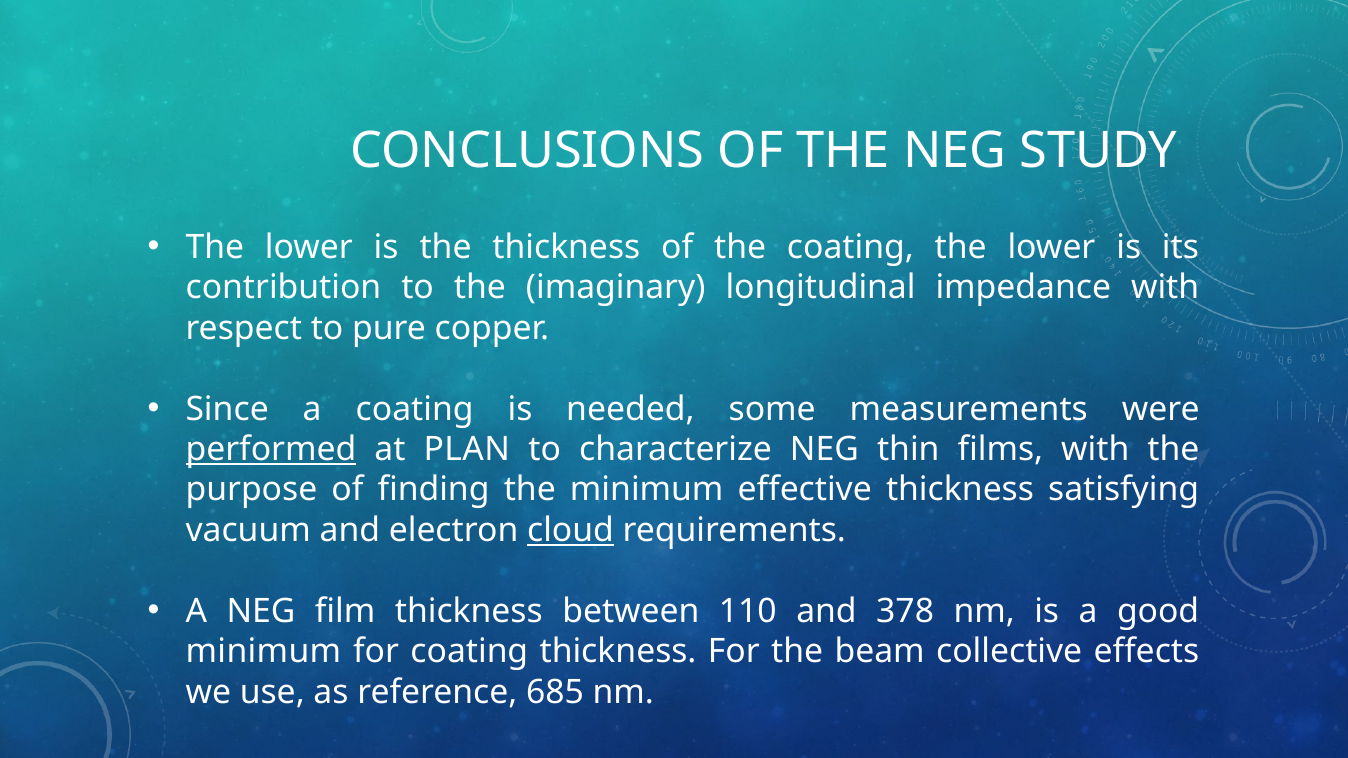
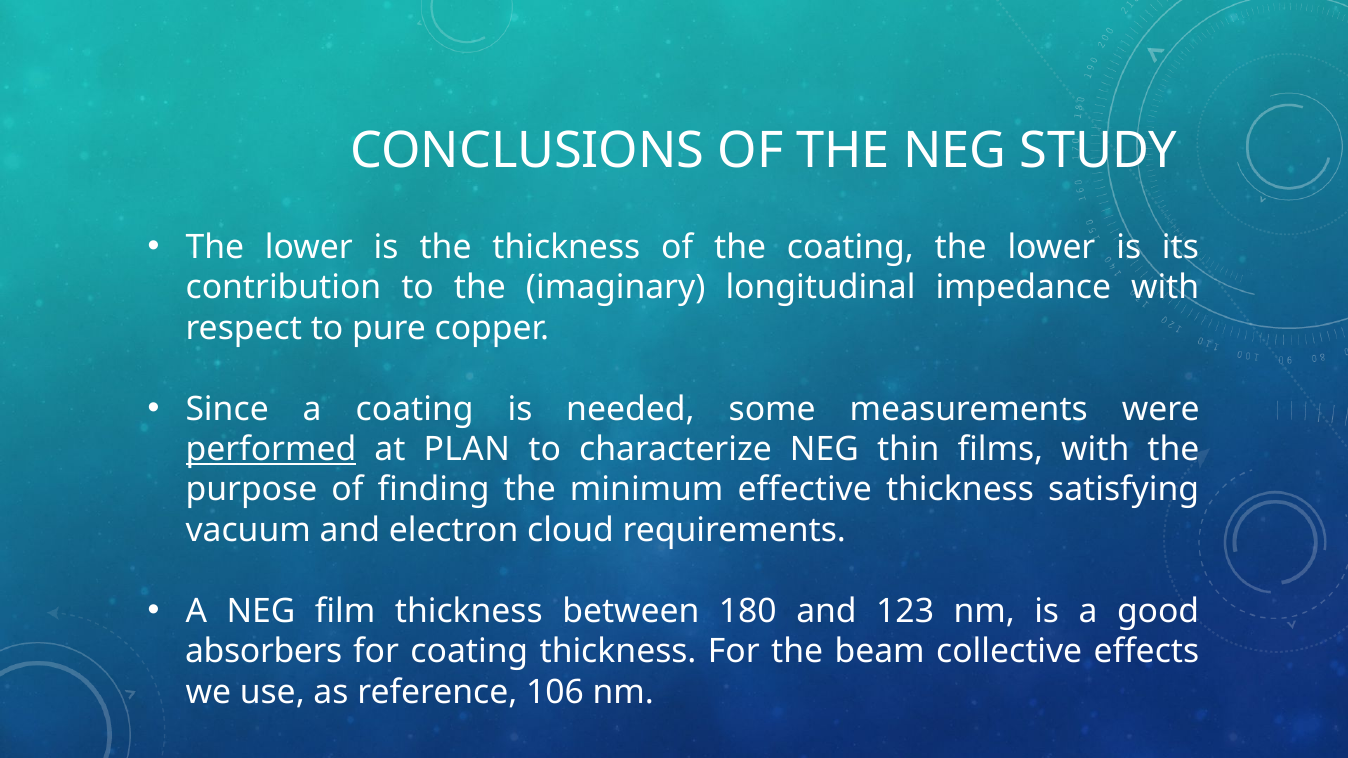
cloud underline: present -> none (571, 530)
110: 110 -> 180 (748, 611)
378: 378 -> 123 (905, 611)
minimum: minimum -> absorbers (264, 652)
685: 685 -> 106 (555, 692)
